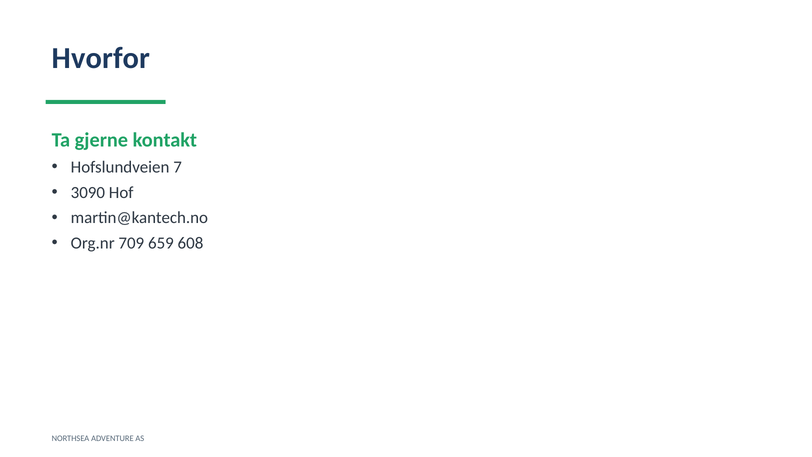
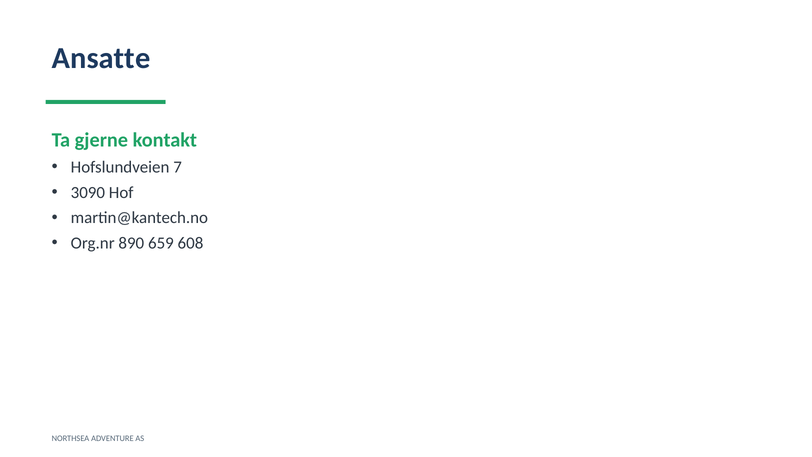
Hvorfor: Hvorfor -> Ansatte (101, 58)
709: 709 -> 890 (131, 243)
